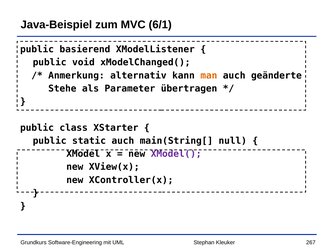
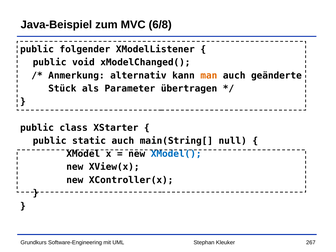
6/1: 6/1 -> 6/8 (160, 25)
basierend: basierend -> folgender (85, 49)
Stehe: Stehe -> Stück (62, 88)
XModel( colour: purple -> blue (176, 154)
